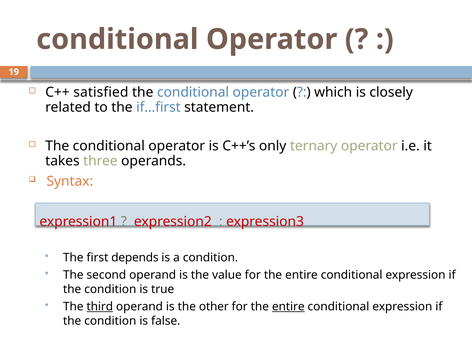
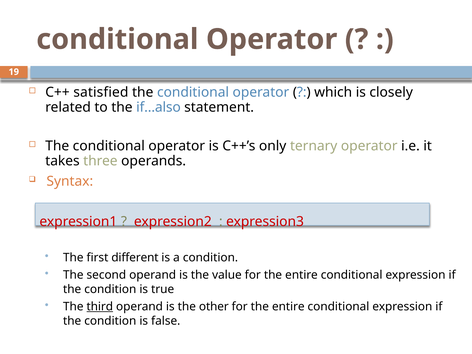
if…first: if…first -> if…also (158, 107)
depends: depends -> different (135, 258)
entire underline: present -> none (288, 307)
